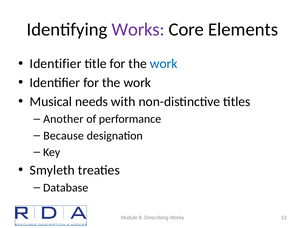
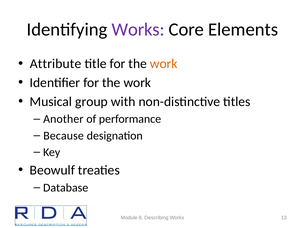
Identifier: Identifier -> Attribute (56, 64)
work colour: blue -> orange (164, 64)
needs: needs -> group (91, 102)
Smyleth: Smyleth -> Beowulf (52, 171)
